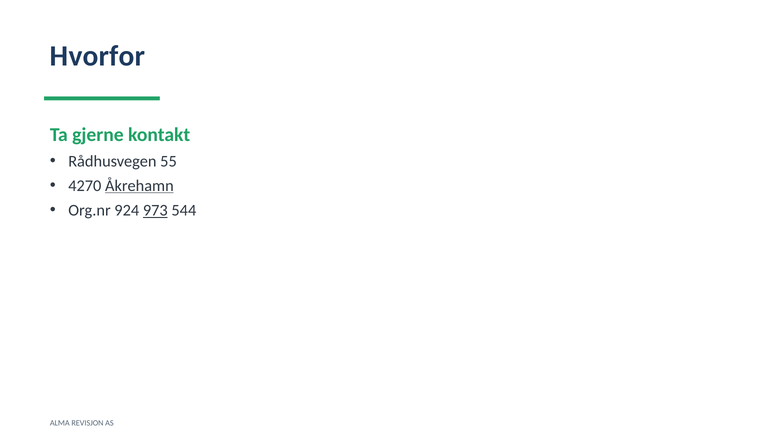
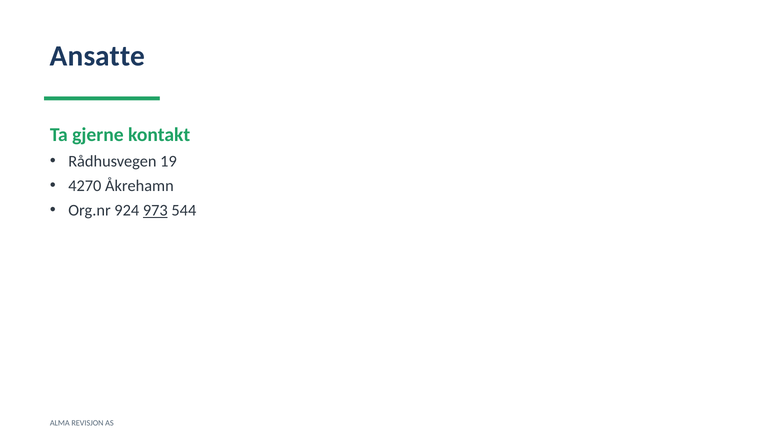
Hvorfor: Hvorfor -> Ansatte (98, 56)
55: 55 -> 19 (169, 161)
Åkrehamn underline: present -> none (139, 186)
